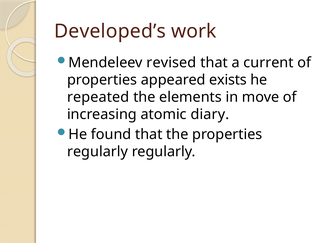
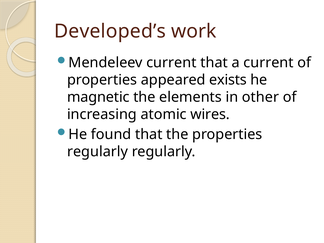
Mendeleev revised: revised -> current (171, 63)
repeated: repeated -> magnetic (98, 97)
move: move -> other (261, 97)
diary: diary -> wires (210, 114)
